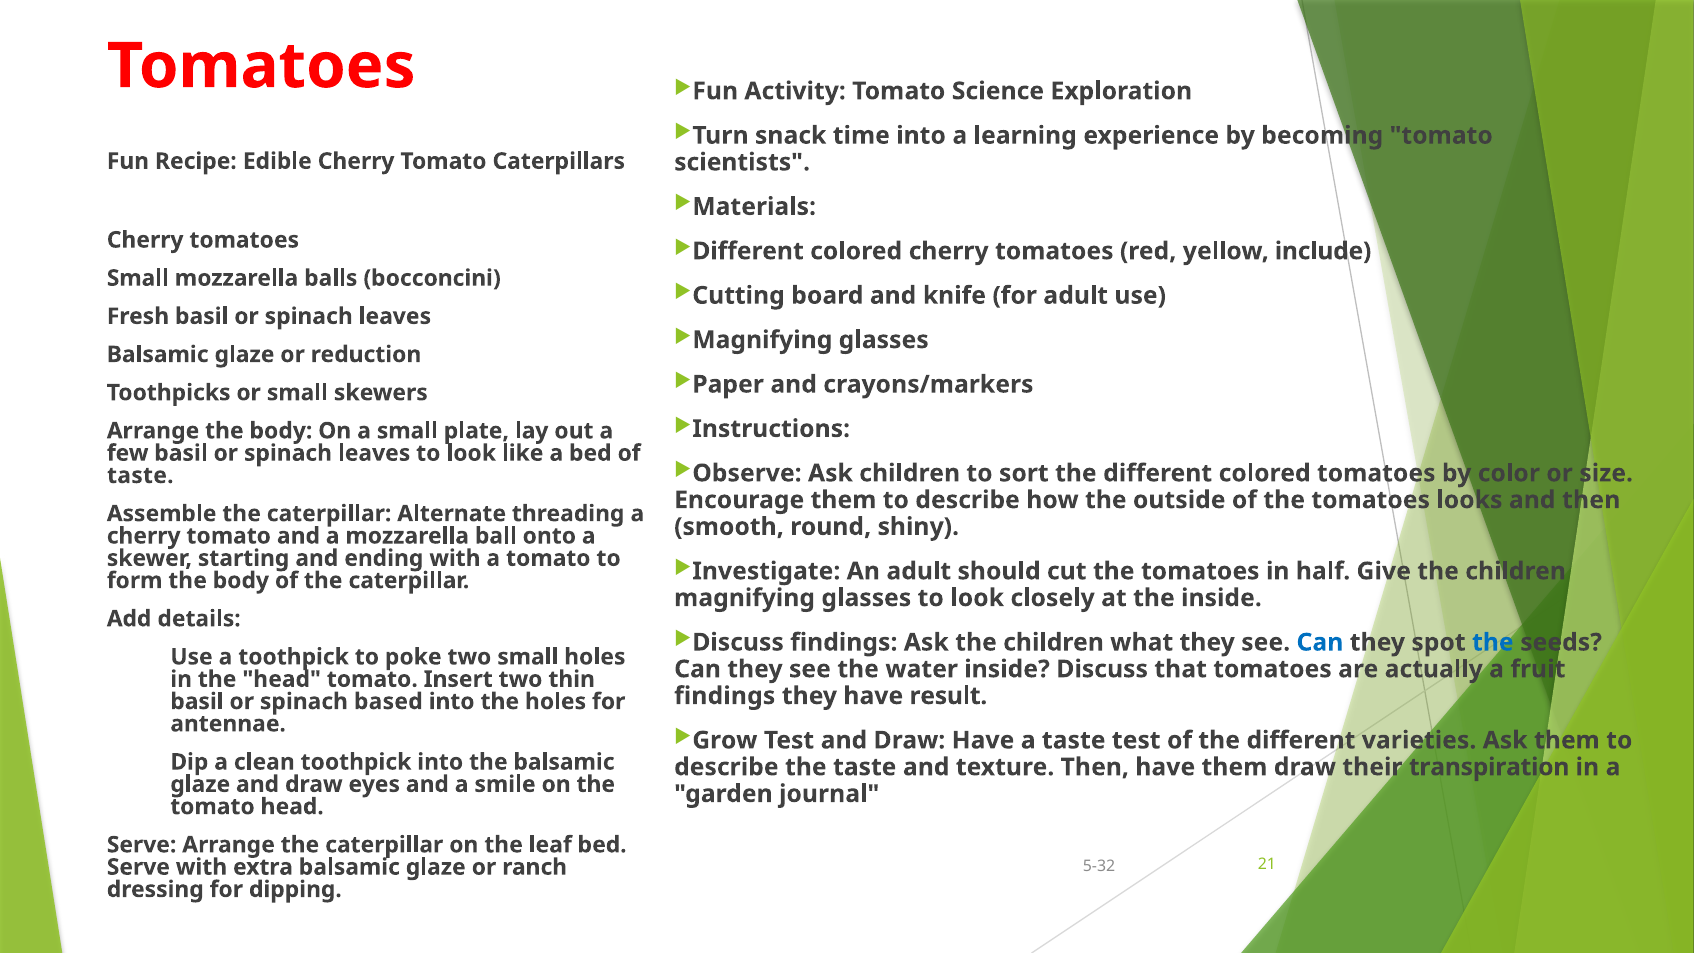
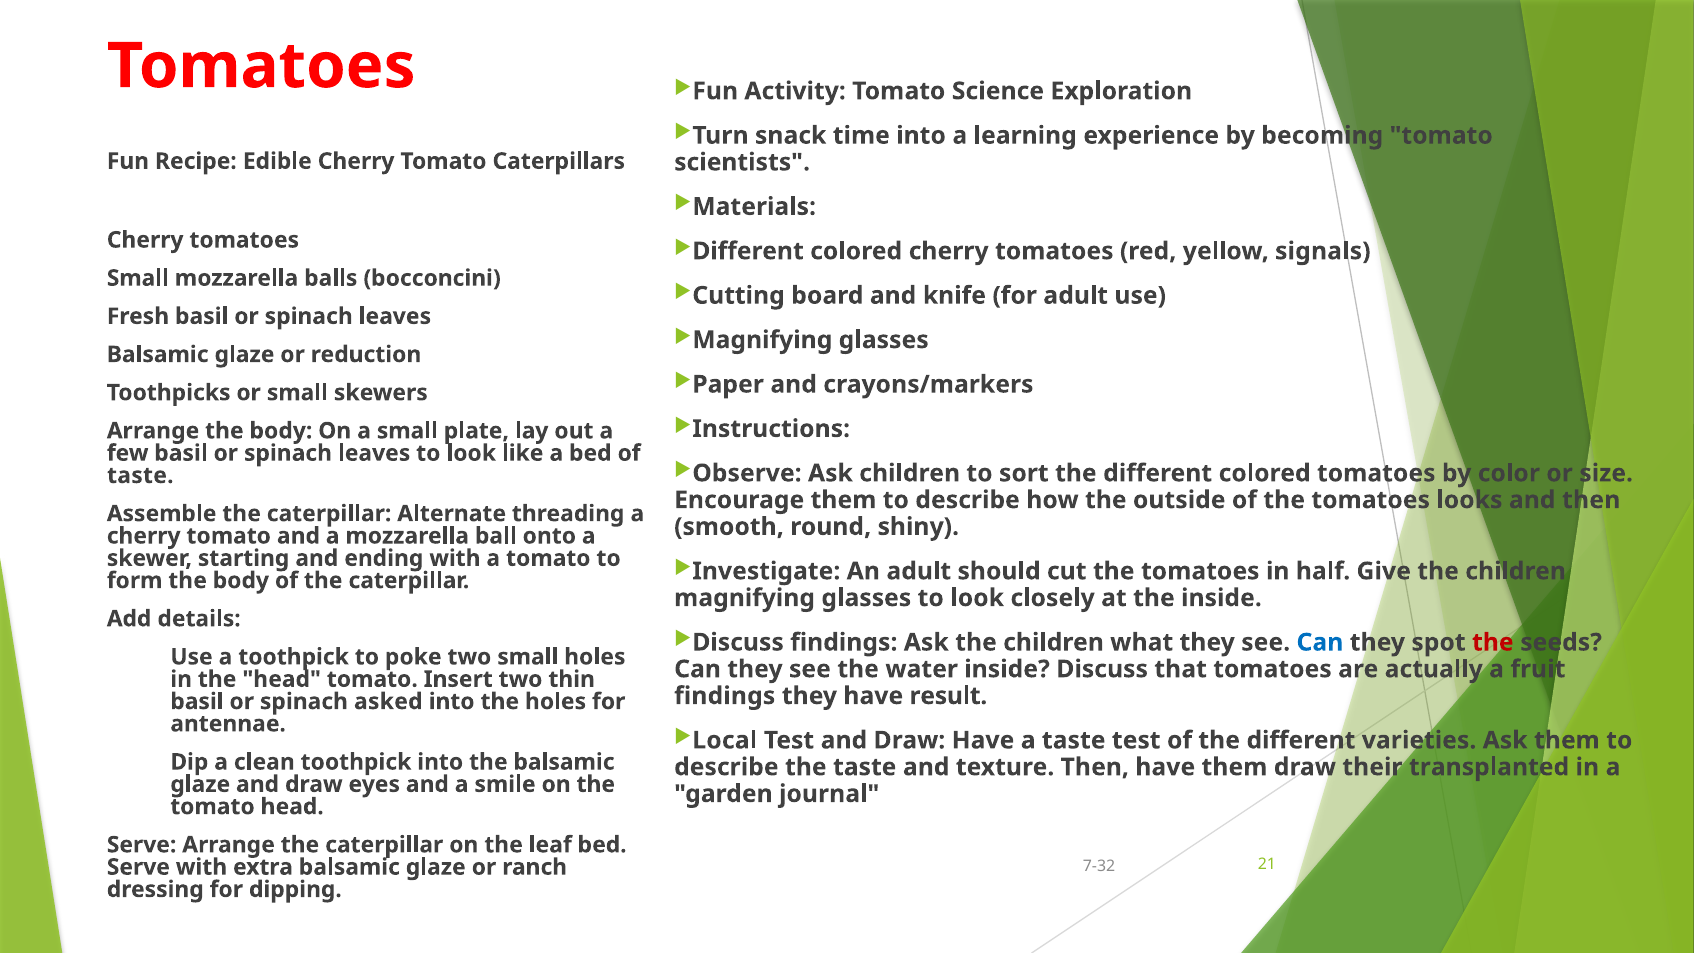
include: include -> signals (1323, 251)
the colour: blue -> red (1493, 642)
based: based -> asked (388, 701)
Grow: Grow -> Local (725, 740)
transpiration: transpiration -> transplanted (1489, 767)
5-32: 5-32 -> 7-32 (1099, 866)
